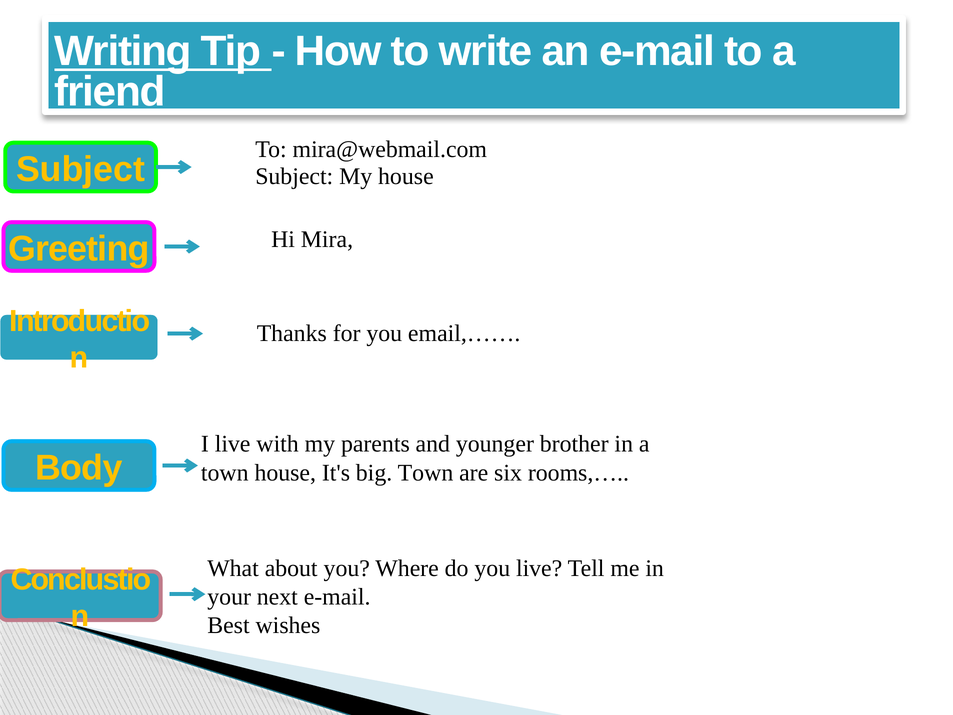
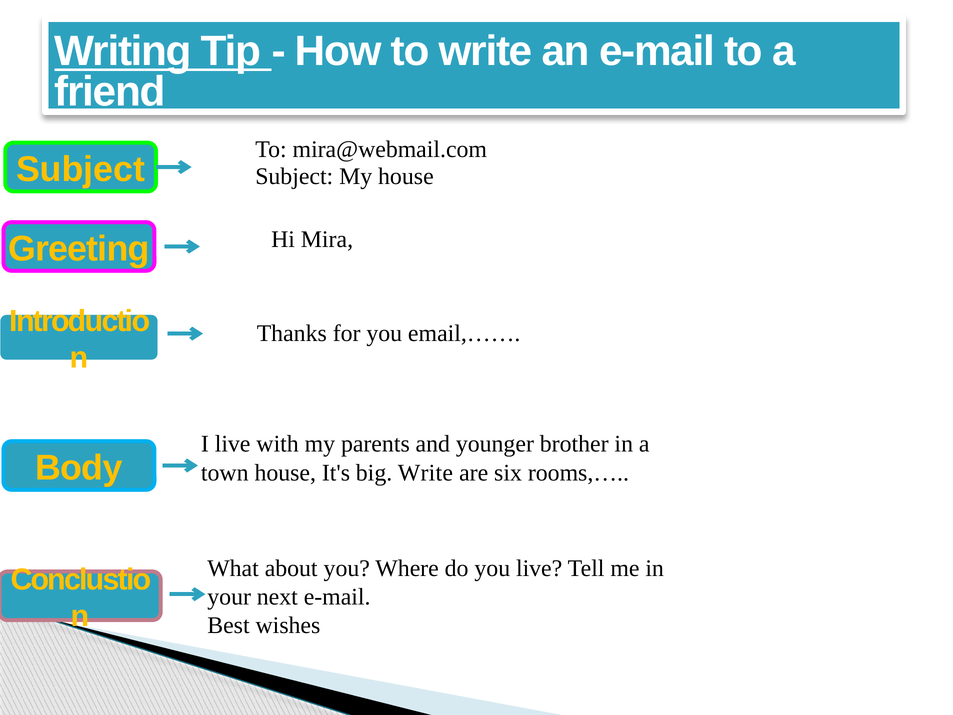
big Town: Town -> Write (425, 473)
